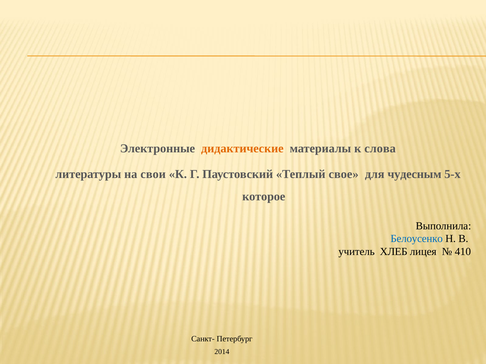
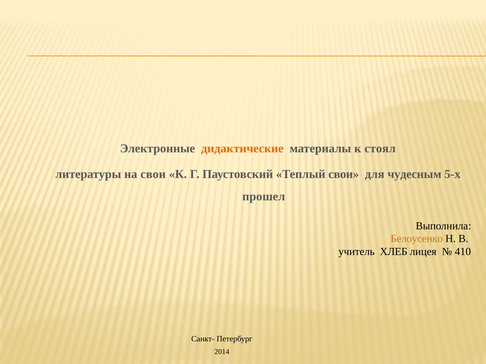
слова: слова -> стоял (380, 149)
Теплый свое: свое -> свои (344, 174)
которое: которое -> прошел (264, 197)
Белоусенко colour: blue -> orange (417, 239)
